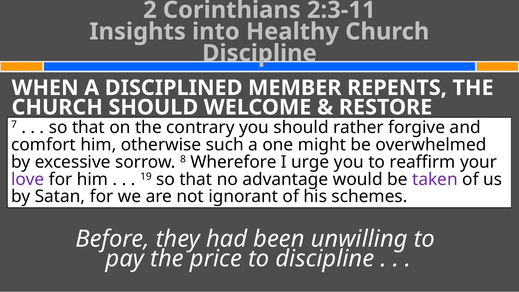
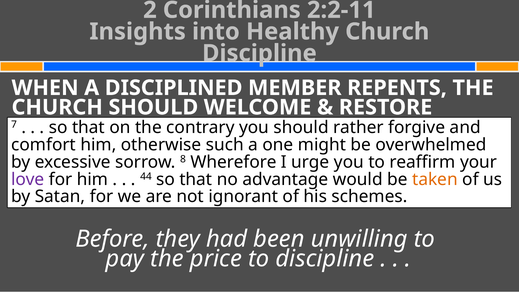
2:3-11: 2:3-11 -> 2:2-11 (341, 10)
19: 19 -> 44 (146, 176)
taken colour: purple -> orange (435, 179)
